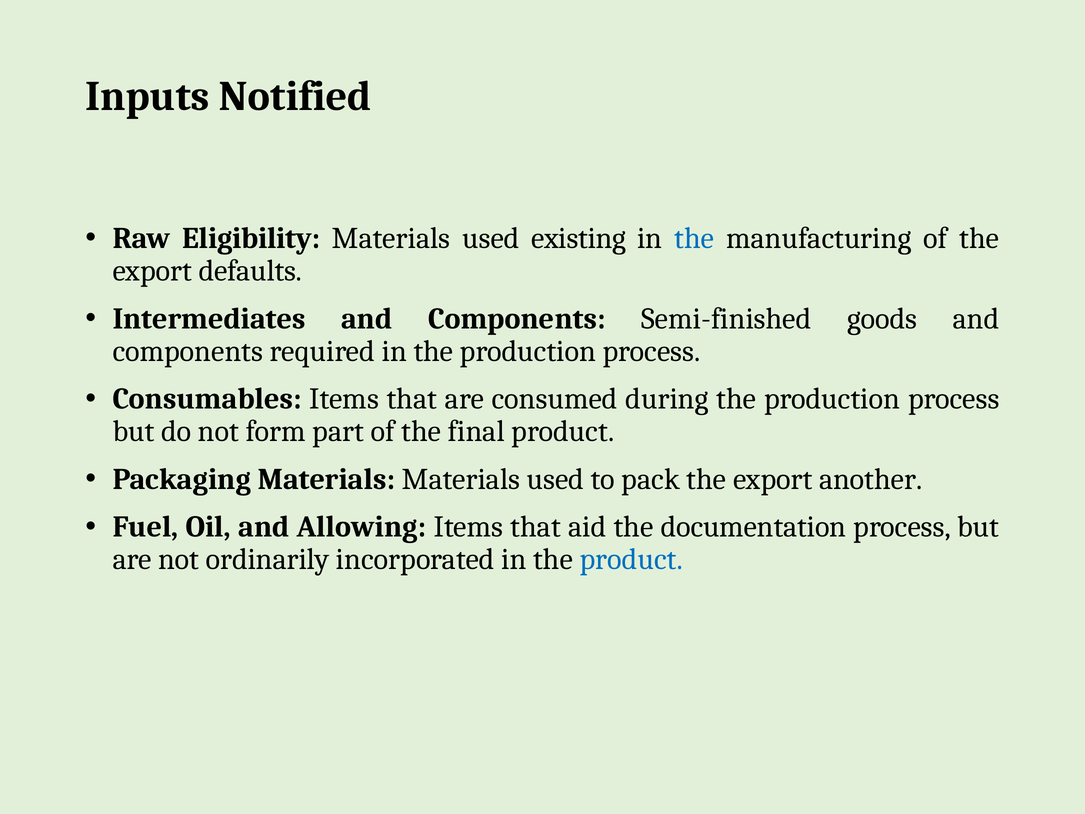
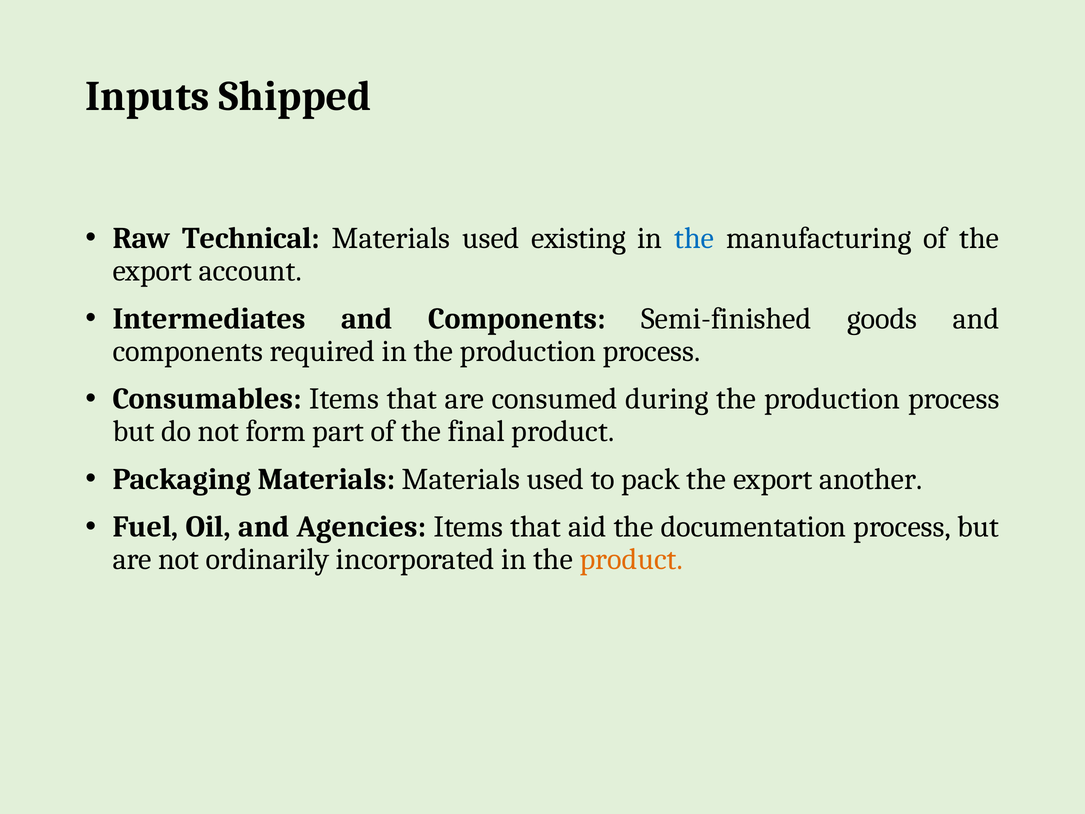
Notified: Notified -> Shipped (295, 96)
Eligibility: Eligibility -> Technical (251, 238)
defaults: defaults -> account (250, 271)
Allowing: Allowing -> Agencies (361, 527)
product colour: blue -> orange (631, 559)
